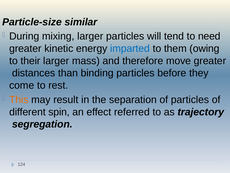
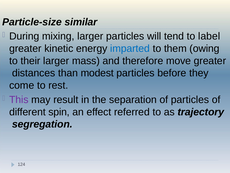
need: need -> label (209, 36)
binding: binding -> modest (97, 73)
This colour: orange -> purple (19, 99)
